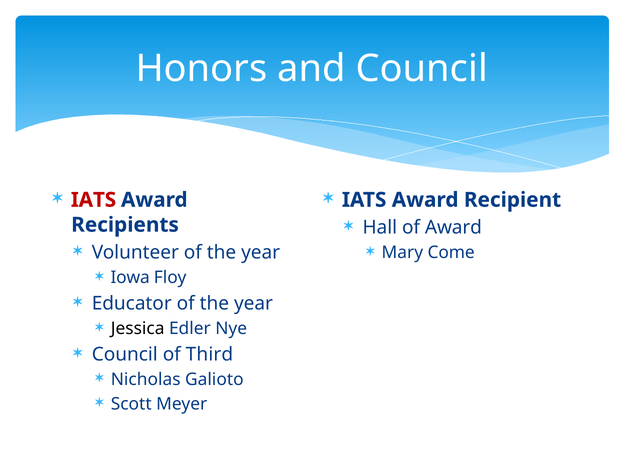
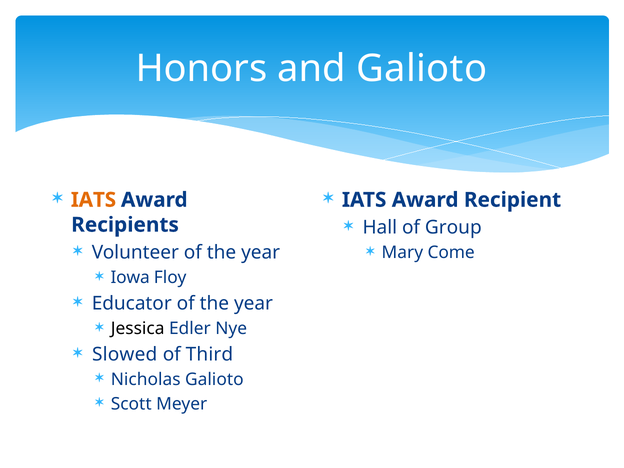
and Council: Council -> Galioto (422, 68)
IATS colour: red -> orange (93, 200)
of Award: Award -> Group (453, 227)
Council: Council -> Slowed (125, 354)
